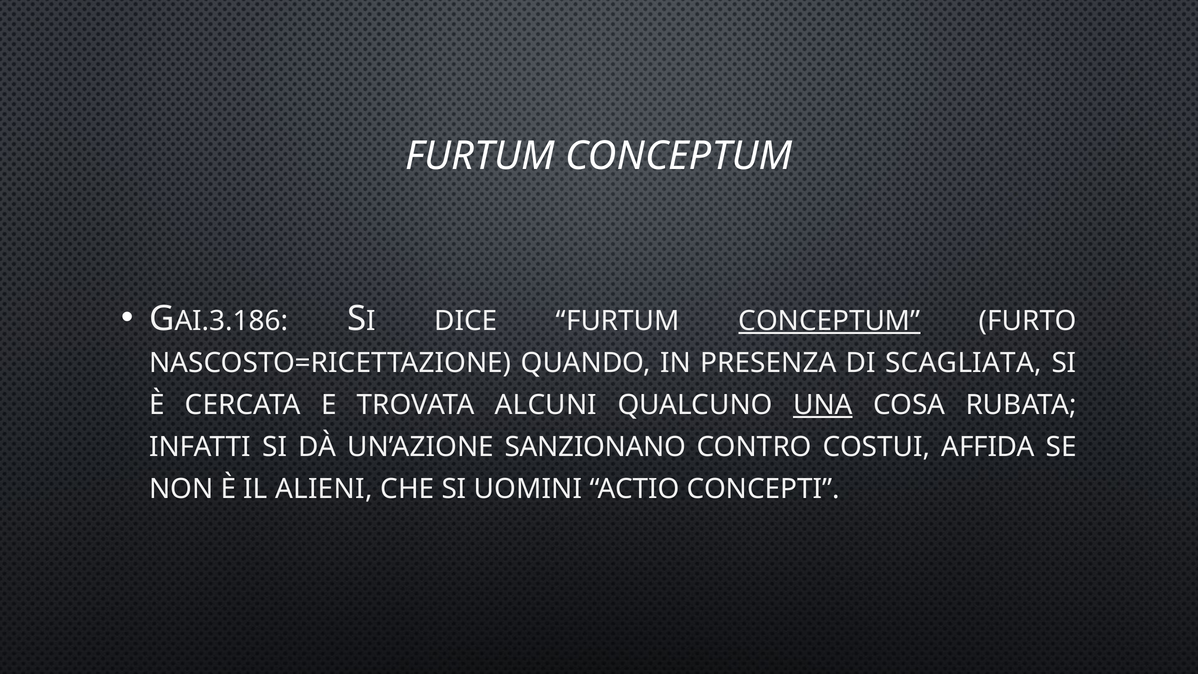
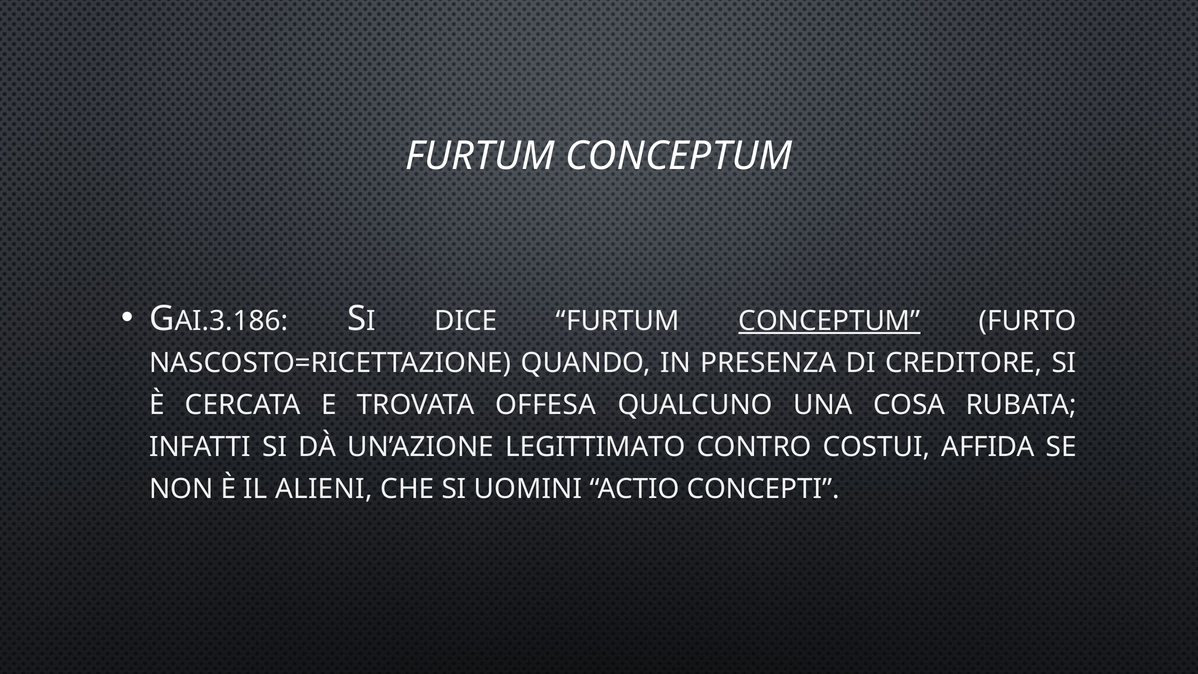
SCAGLIATA: SCAGLIATA -> CREDITORE (964, 363)
ALCUNI: ALCUNI -> OFFESA (546, 405)
UNA underline: present -> none (823, 405)
SANZIONANO: SANZIONANO -> LEGITTIMATO (595, 447)
